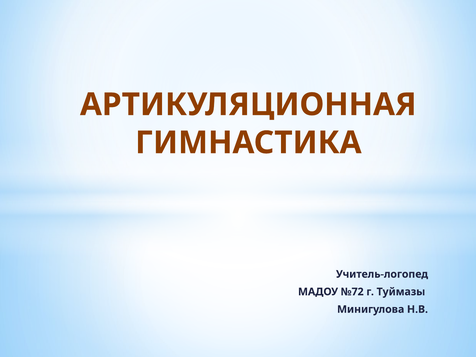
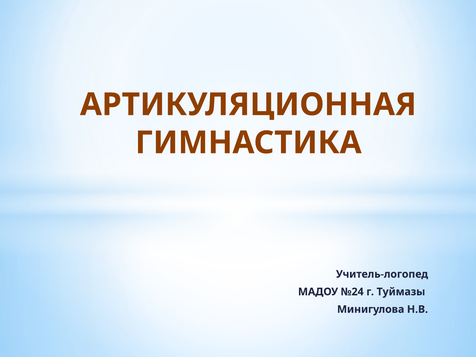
№72: №72 -> №24 (352, 292)
